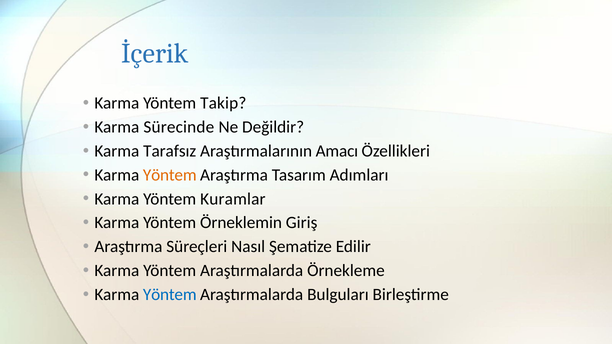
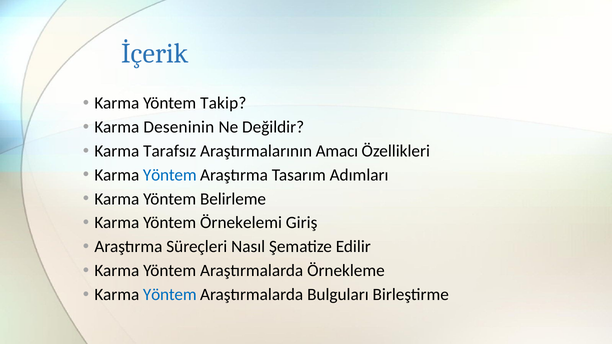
Sürecinde: Sürecinde -> Deseninin (179, 127)
Yöntem colour: orange -> blue (170, 175)
Kuramlar: Kuramlar -> Belirleme (233, 199)
Örneklemin: Örneklemin -> Örnekelemi (241, 223)
